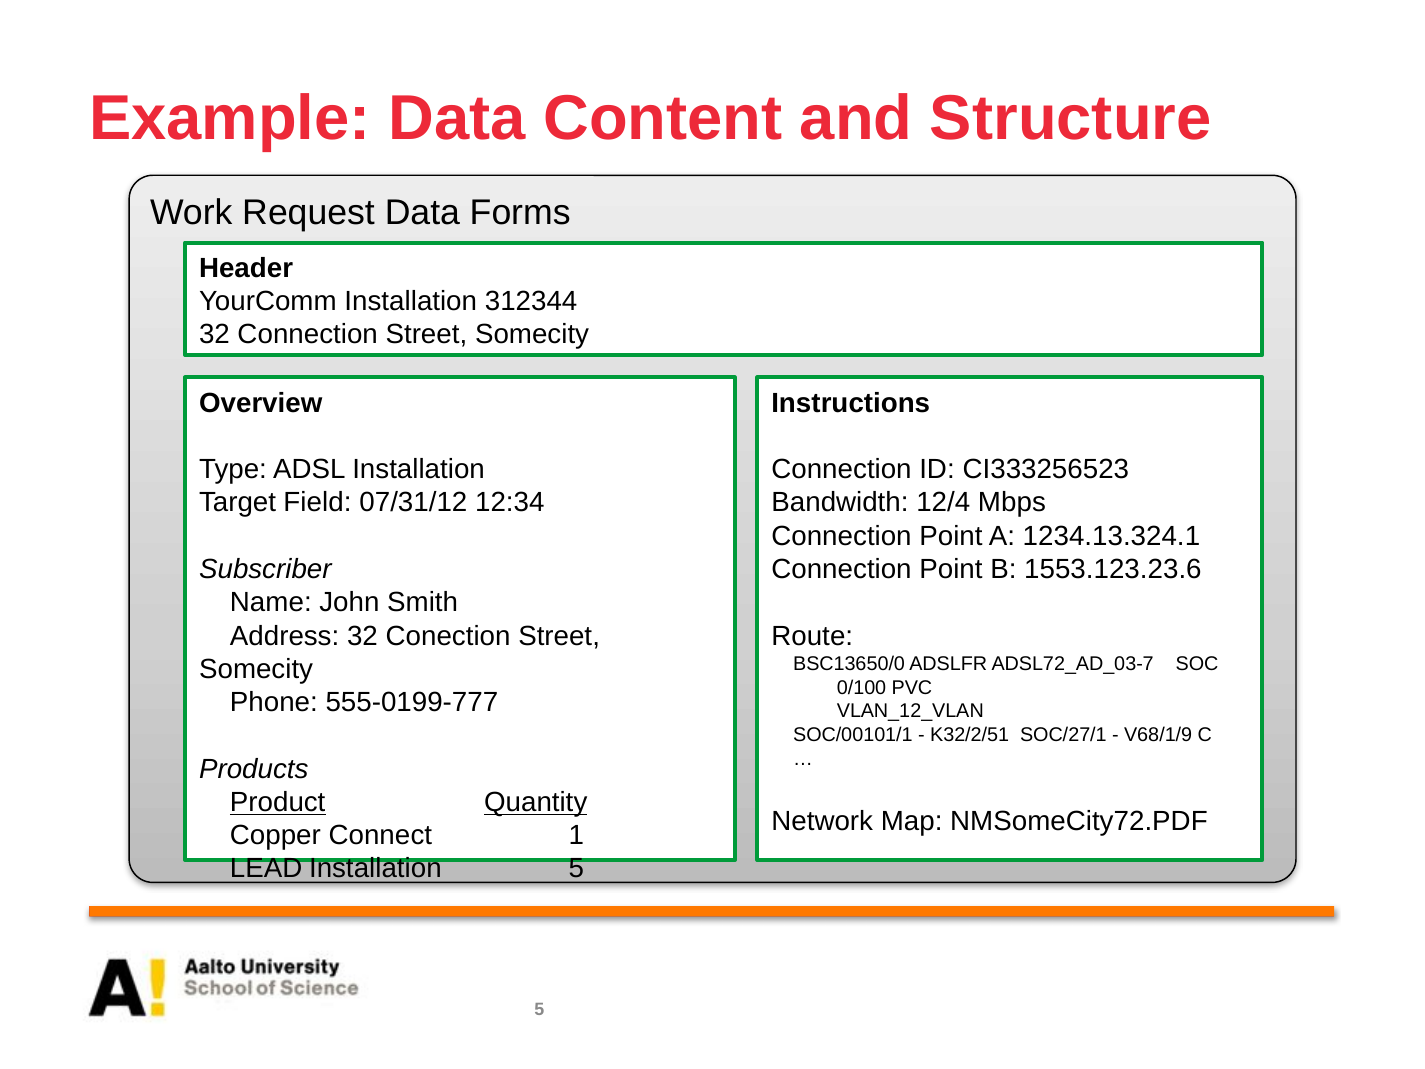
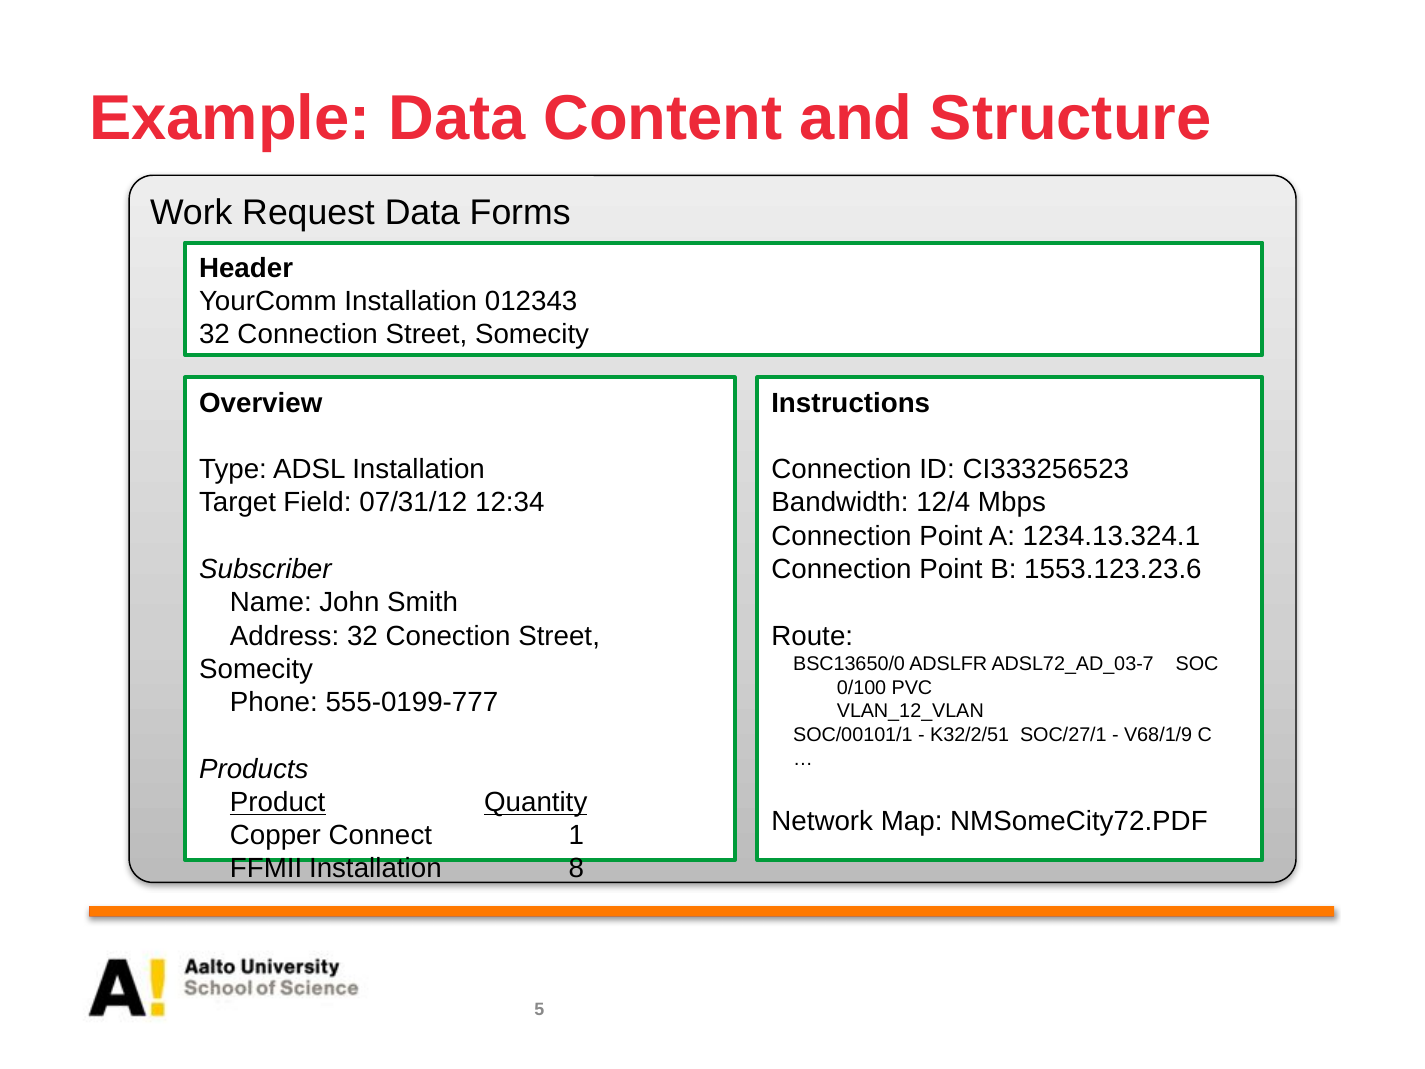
312344: 312344 -> 012343 (531, 301)
LEAD: LEAD -> FFMII (266, 869)
Installation 5: 5 -> 8 (576, 869)
